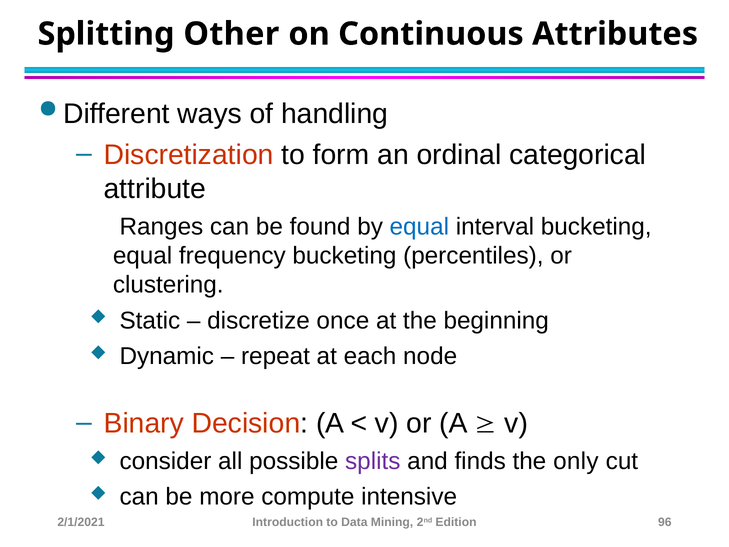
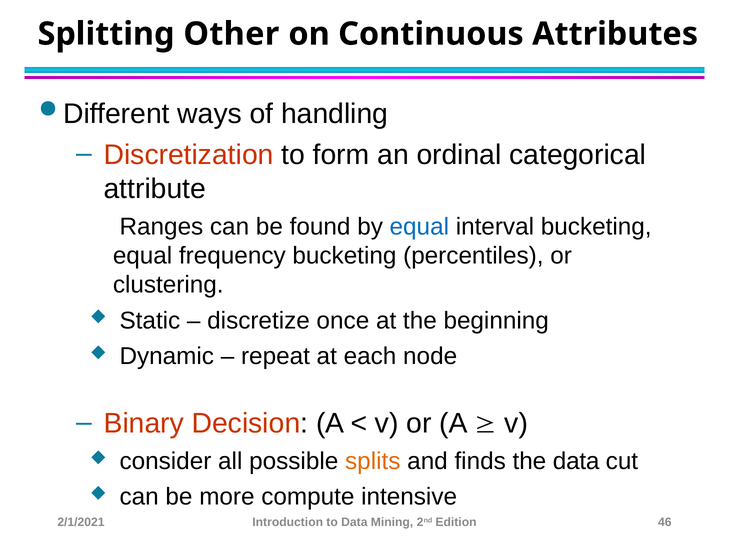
splits colour: purple -> orange (373, 461)
the only: only -> data (576, 461)
96: 96 -> 46 (665, 522)
